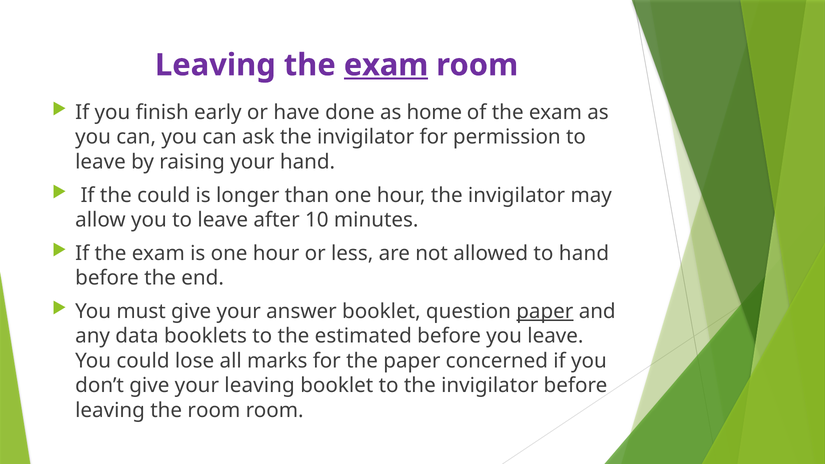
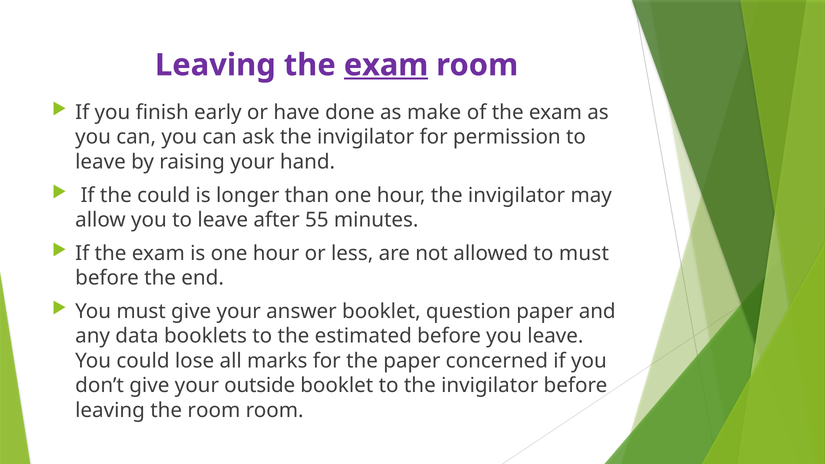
home: home -> make (434, 112)
10: 10 -> 55 (317, 220)
to hand: hand -> must (584, 253)
paper underline: present -> none (545, 311)
your leaving: leaving -> outside (260, 386)
